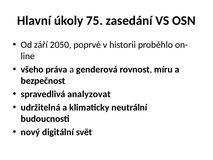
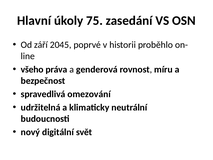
2050: 2050 -> 2045 (61, 45)
analyzovat: analyzovat -> omezování (89, 94)
